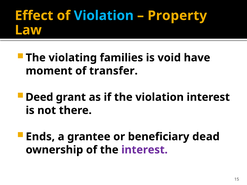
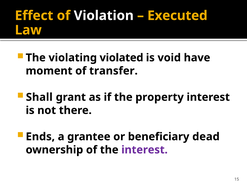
Violation colour: light blue -> white (104, 16)
Property: Property -> Executed (177, 16)
families: families -> violated (121, 58)
Deed: Deed -> Shall (39, 97)
the violation: violation -> property (160, 97)
